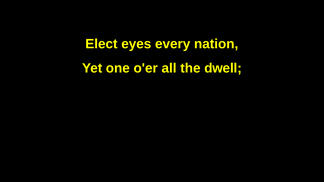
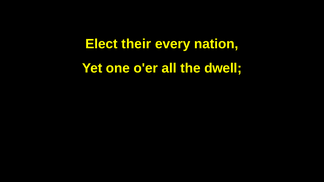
eyes: eyes -> their (136, 44)
